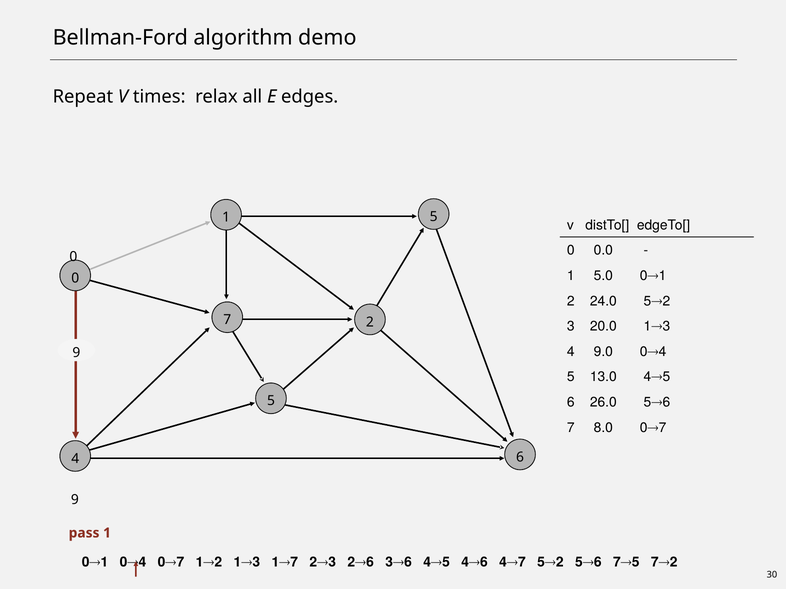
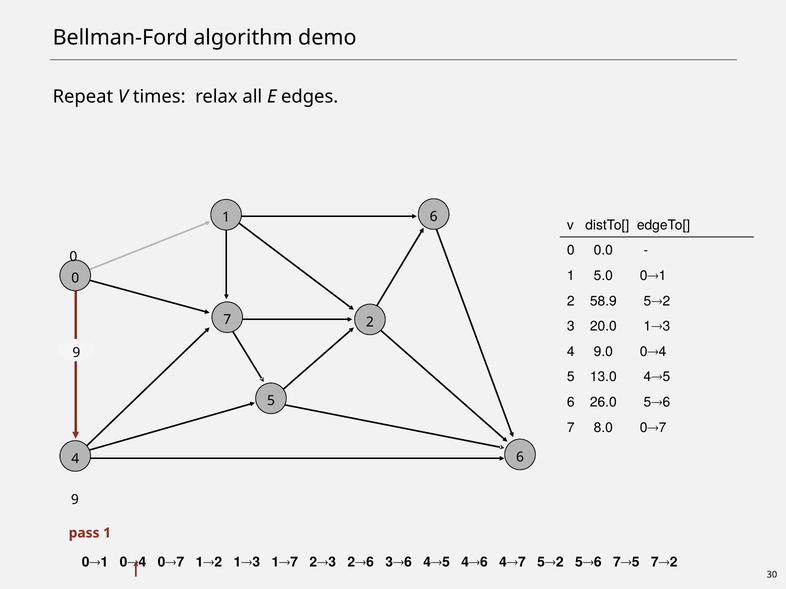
1 5: 5 -> 6 (434, 217)
24.0: 24.0 -> 58.9 (603, 301)
